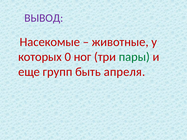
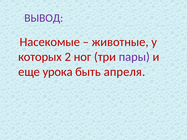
0: 0 -> 2 (68, 57)
пары colour: green -> purple (134, 57)
групп: групп -> урока (58, 72)
